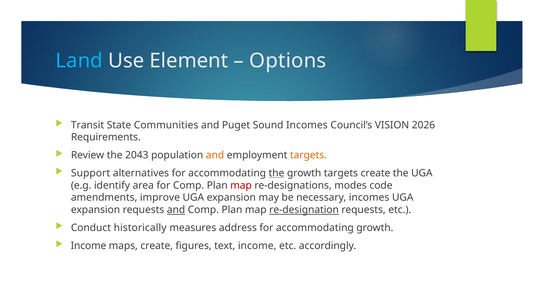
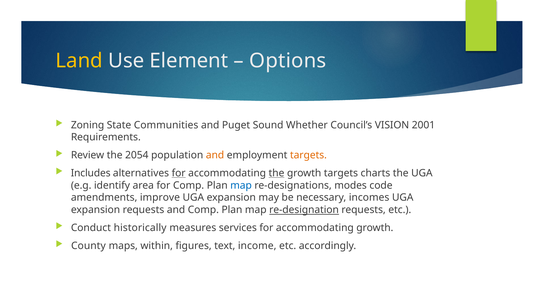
Land colour: light blue -> yellow (79, 61)
Transit: Transit -> Zoning (88, 125)
Sound Incomes: Incomes -> Whether (307, 125)
2026: 2026 -> 2001 (423, 125)
2043: 2043 -> 2054 (137, 155)
Support: Support -> Includes (91, 173)
for underline: none -> present (179, 173)
targets create: create -> charts (375, 173)
map colour: red -> blue (241, 185)
and underline: present -> none (176, 210)
address: address -> services (238, 228)
Income: Income -> County (88, 246)
maps create: create -> within (157, 246)
